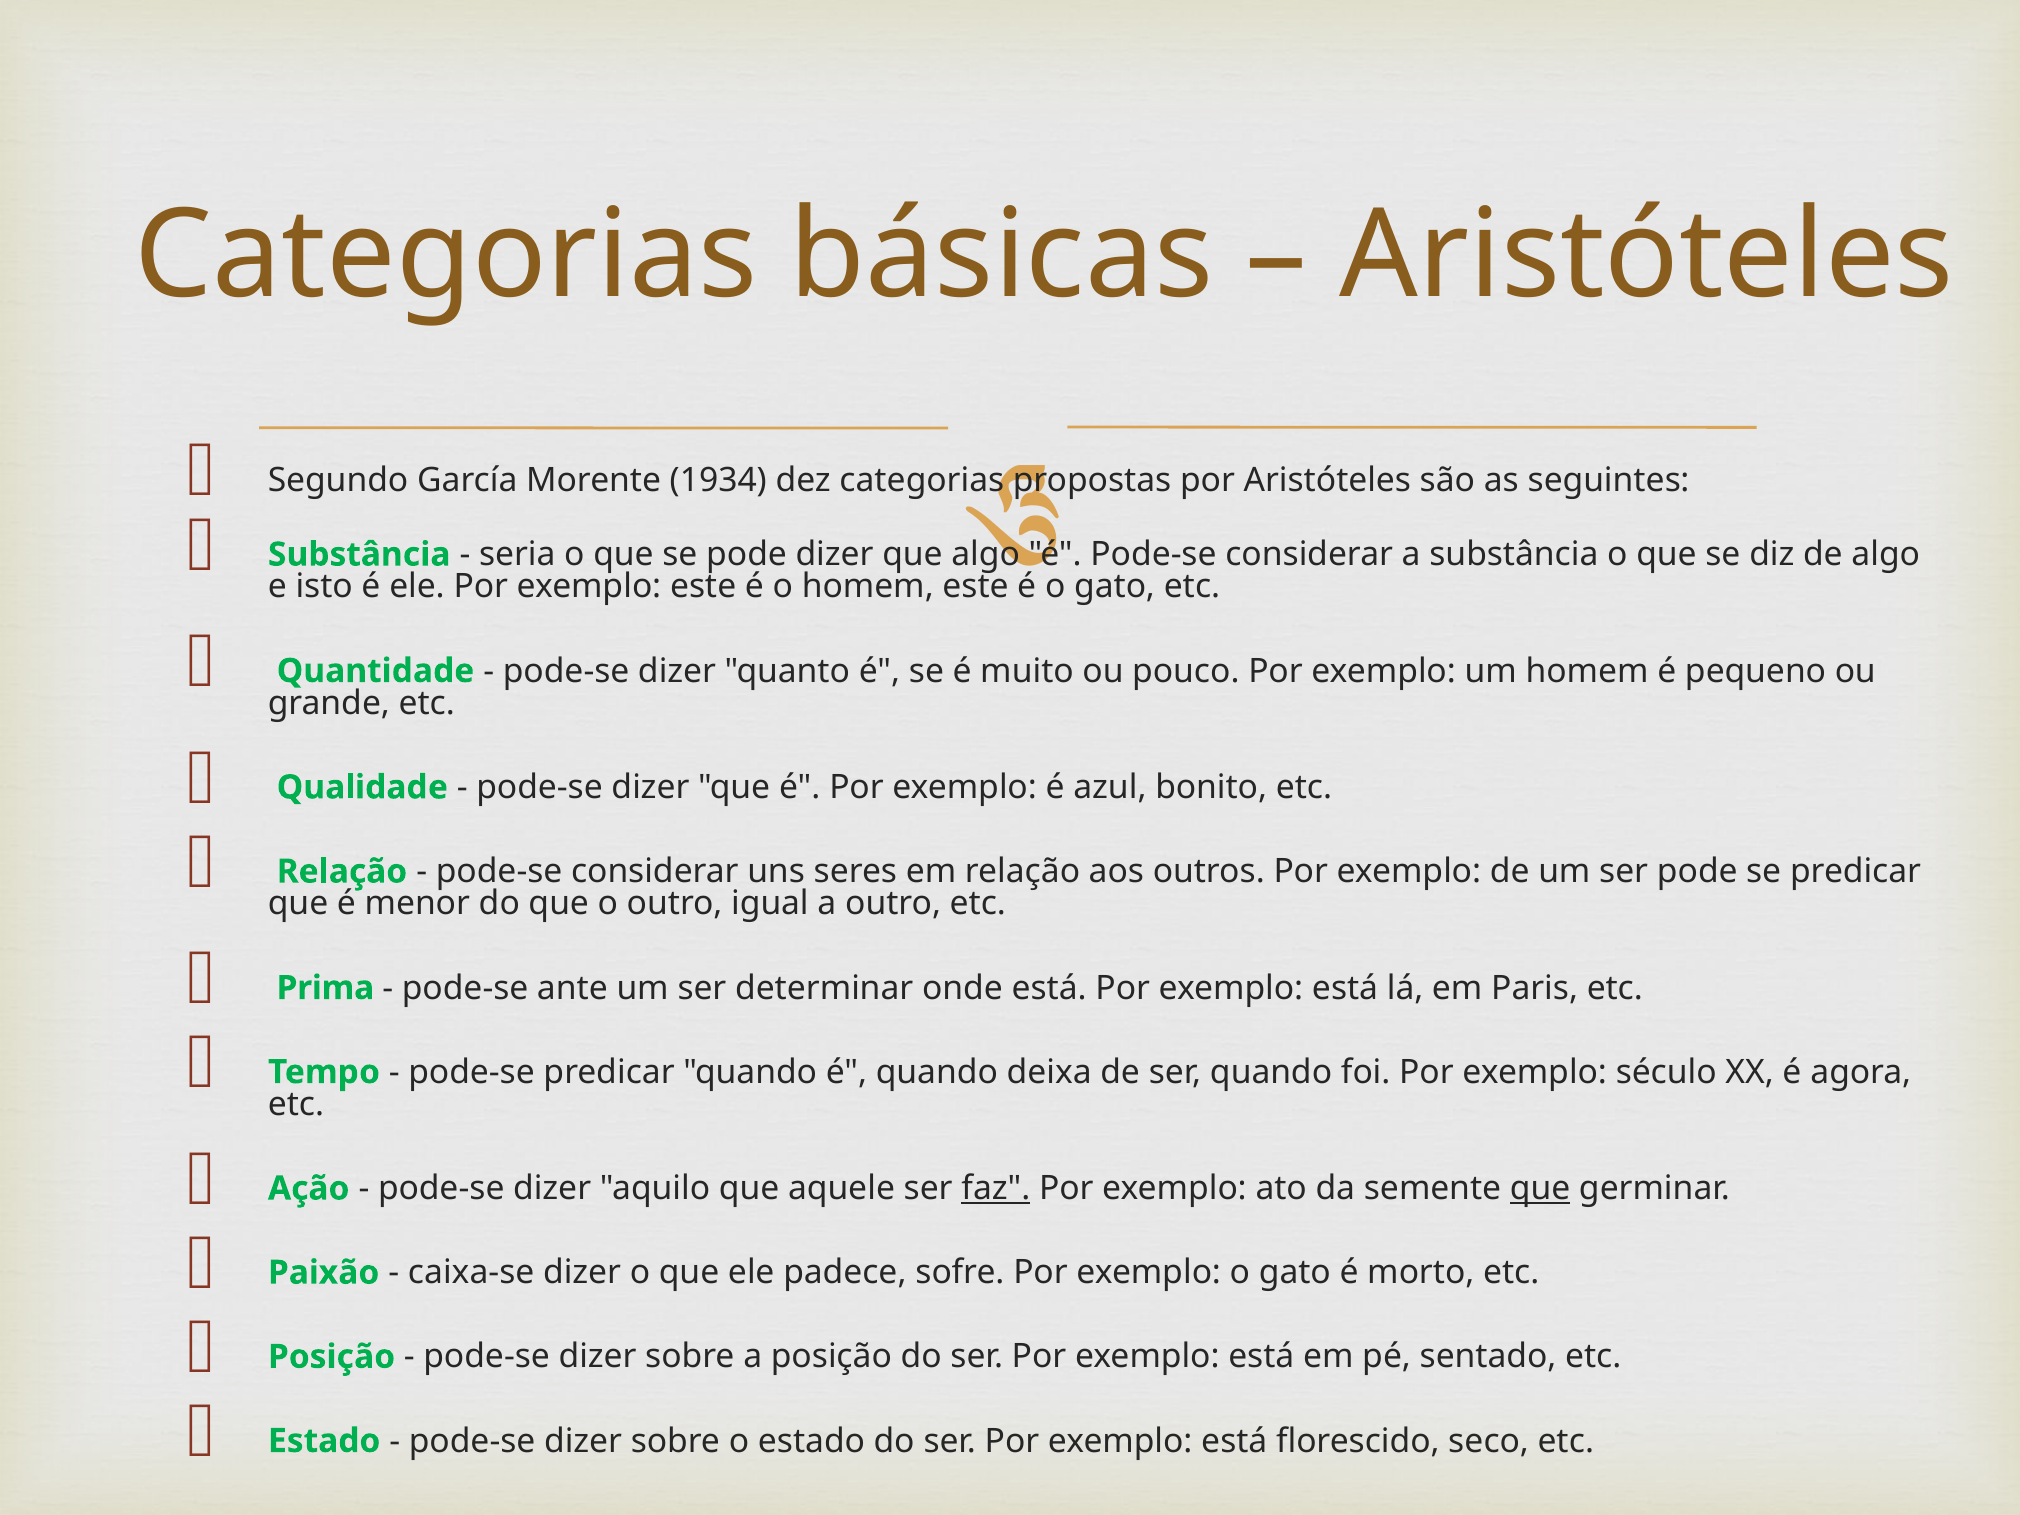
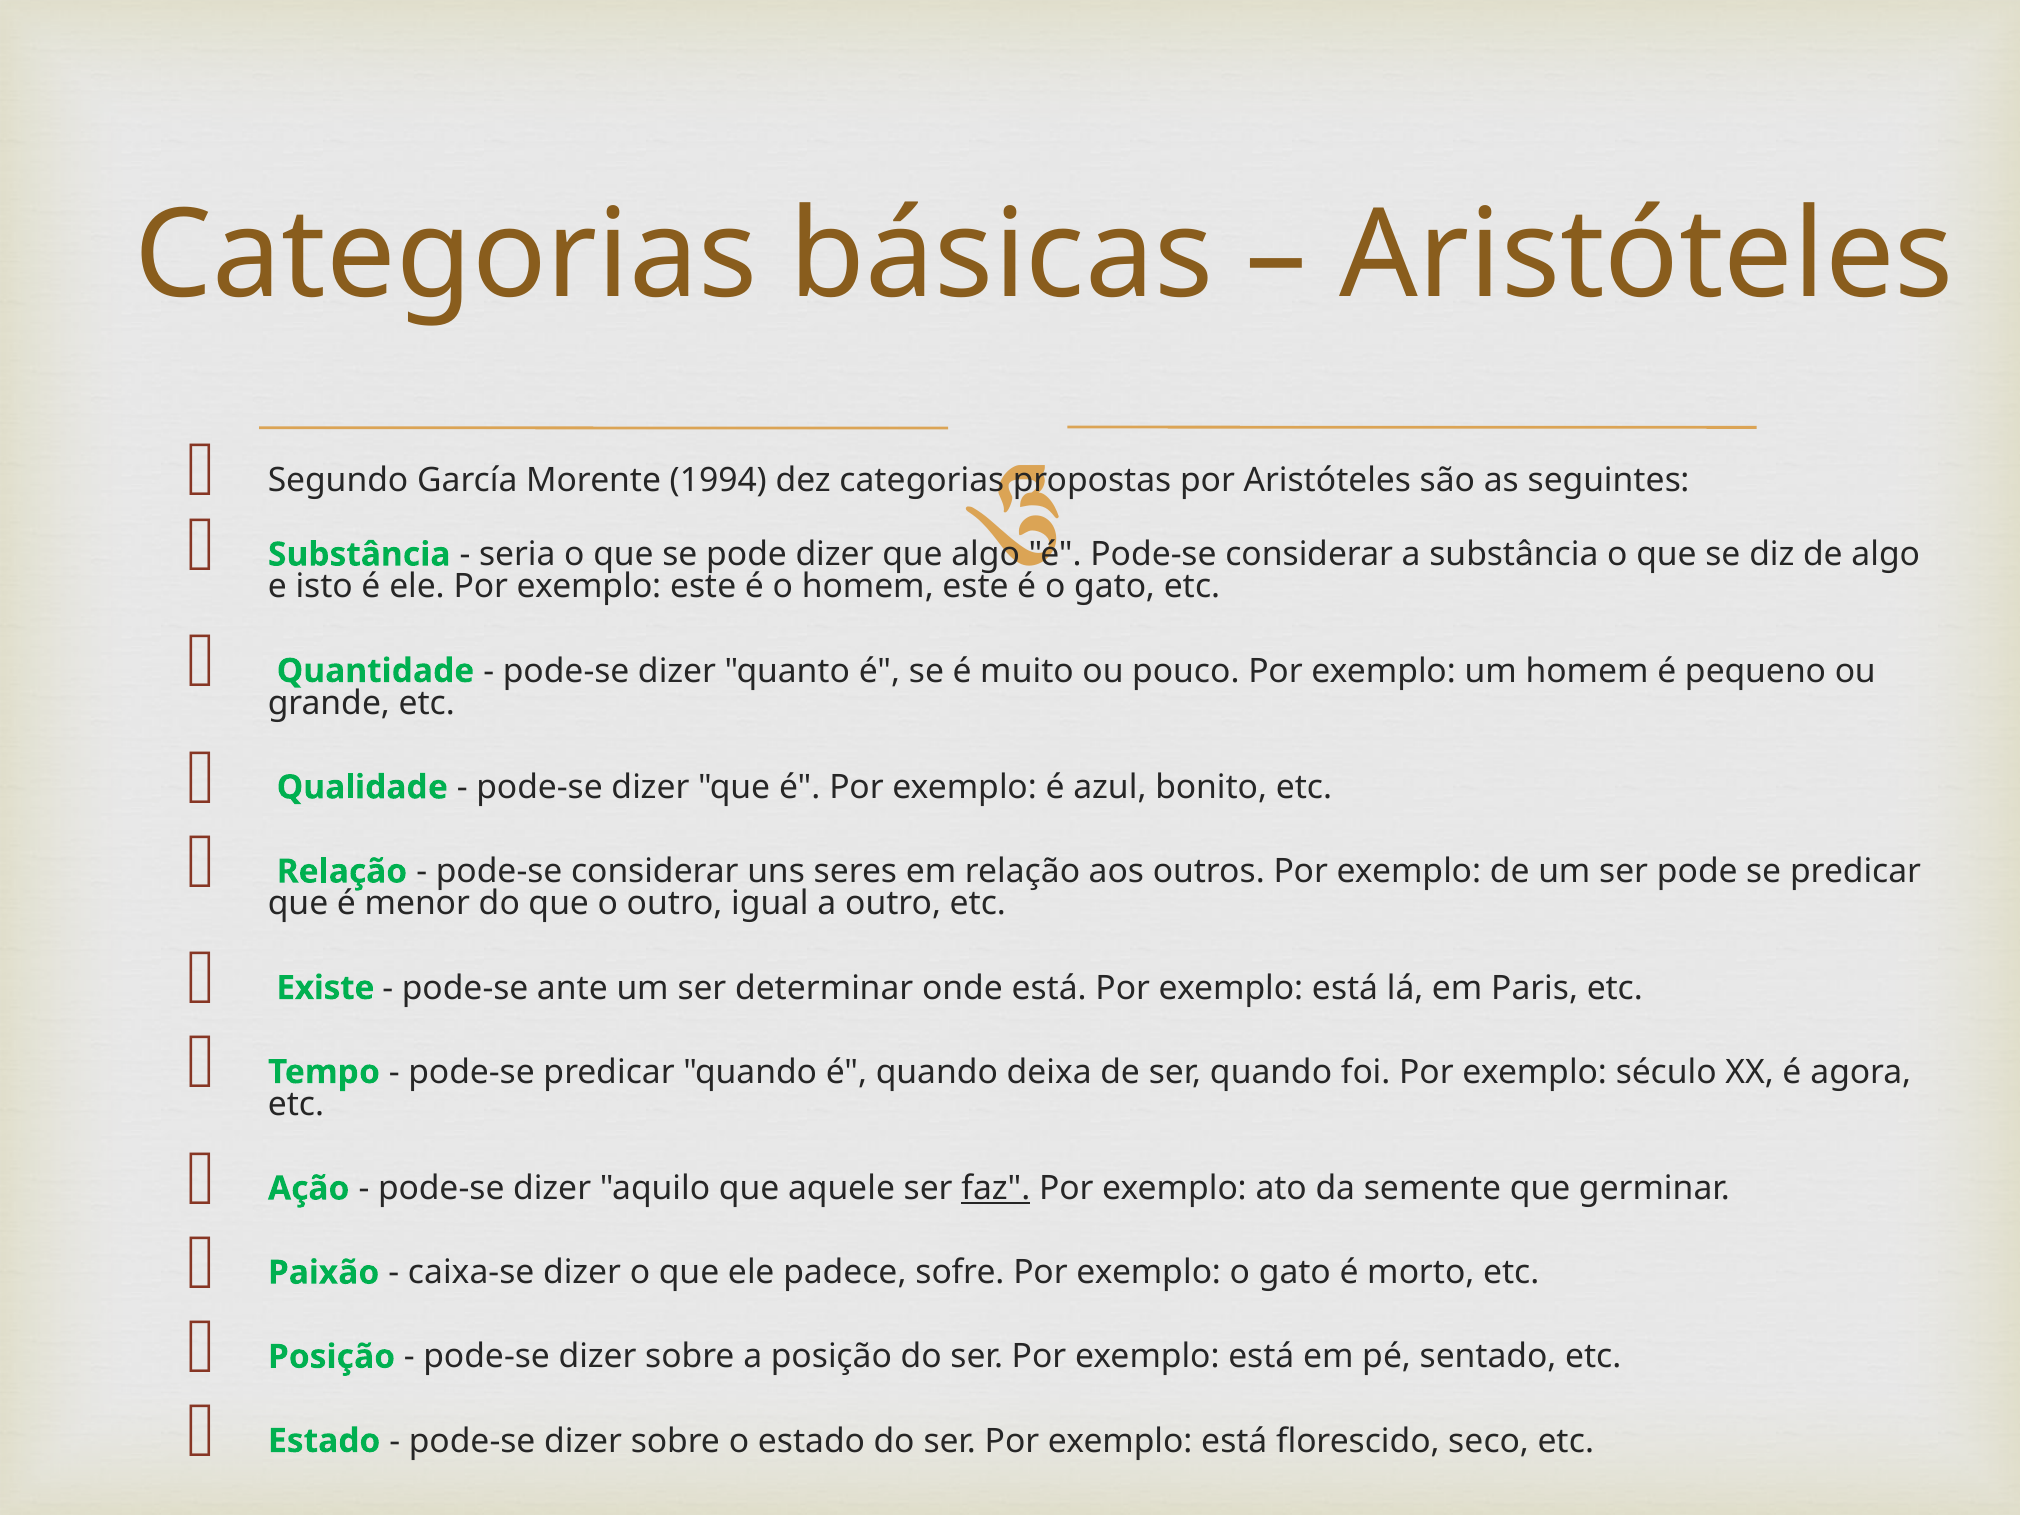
1934: 1934 -> 1994 (718, 480)
Prima: Prima -> Existe (325, 988)
que underline: present -> none (1540, 1188)
